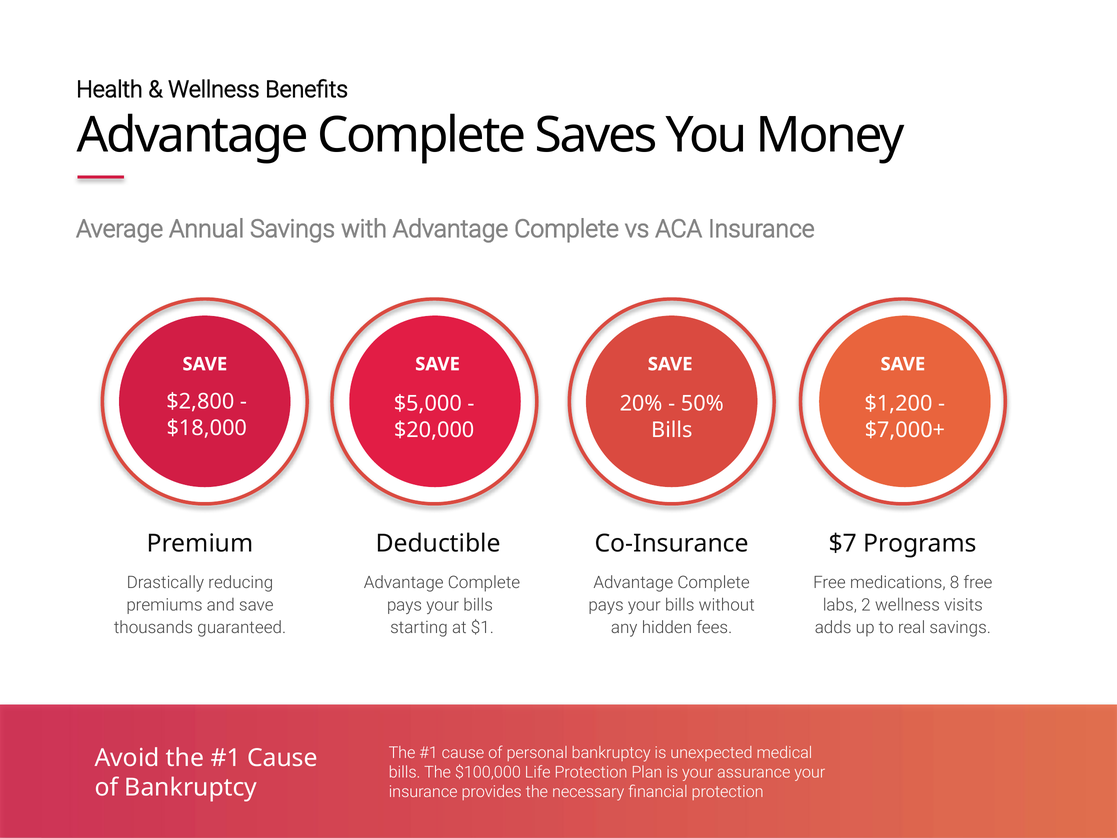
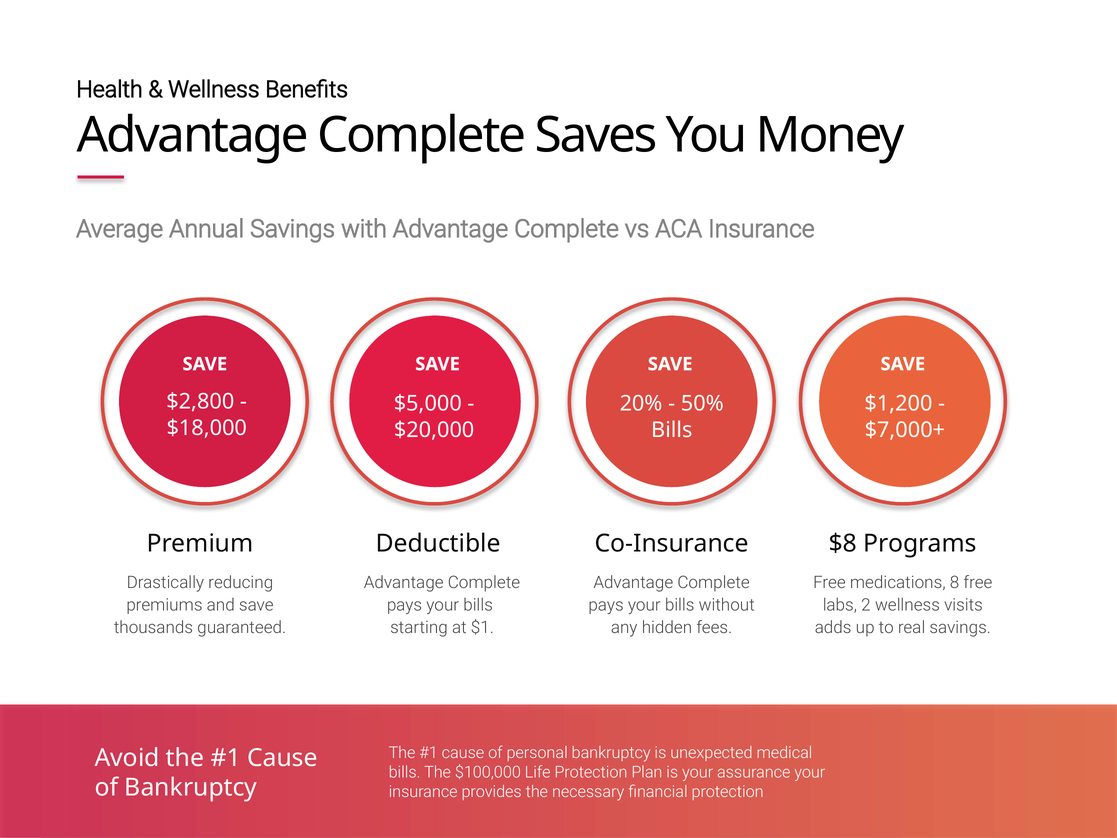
$7: $7 -> $8 (843, 543)
